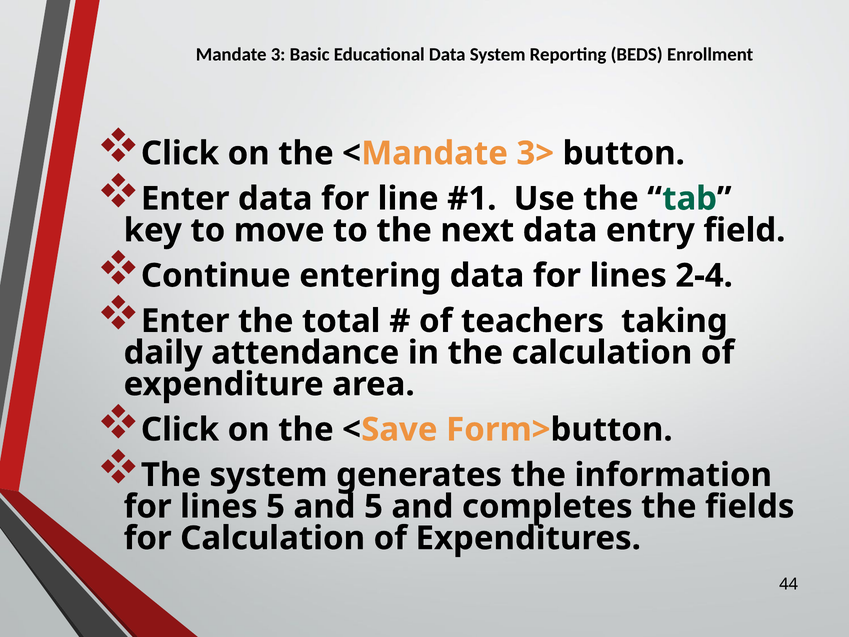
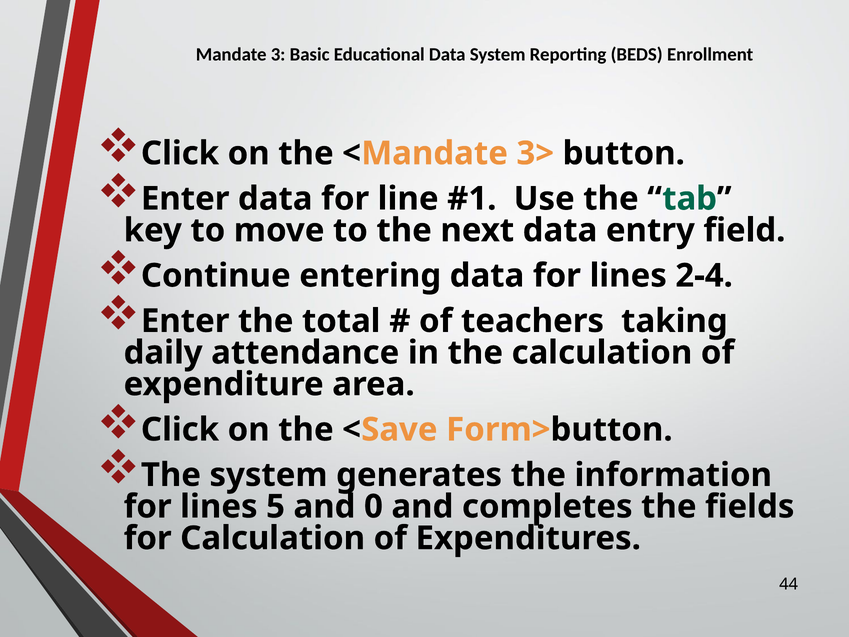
and 5: 5 -> 0 (373, 506)
